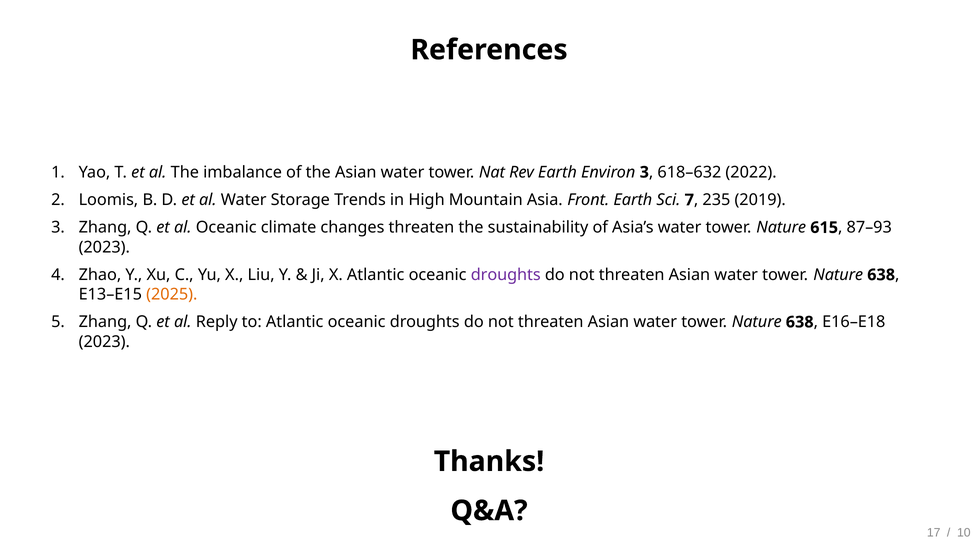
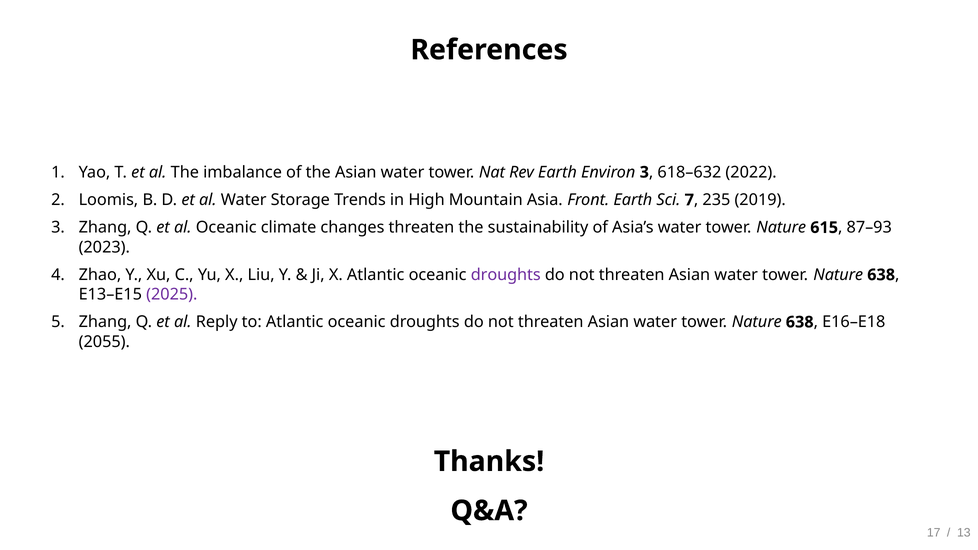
2025 colour: orange -> purple (172, 294)
2023: 2023 -> 2055 (104, 342)
10: 10 -> 13 (964, 533)
